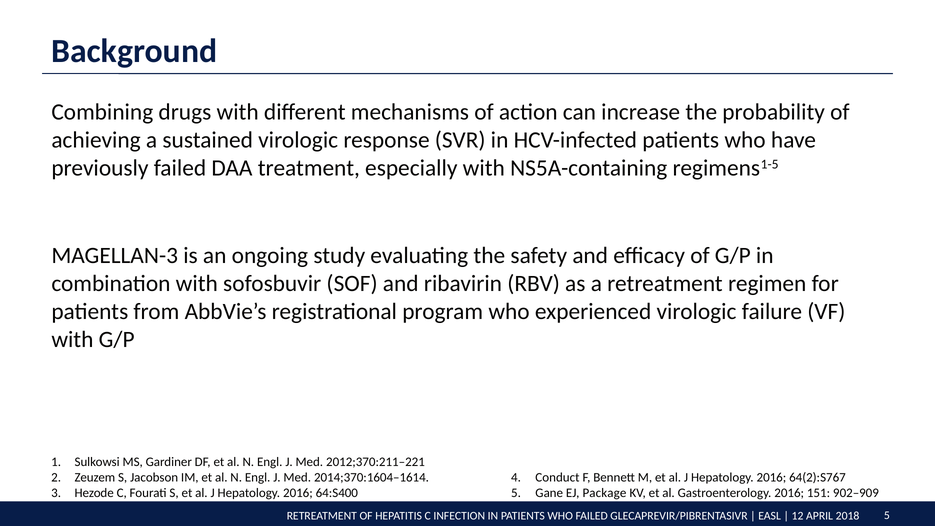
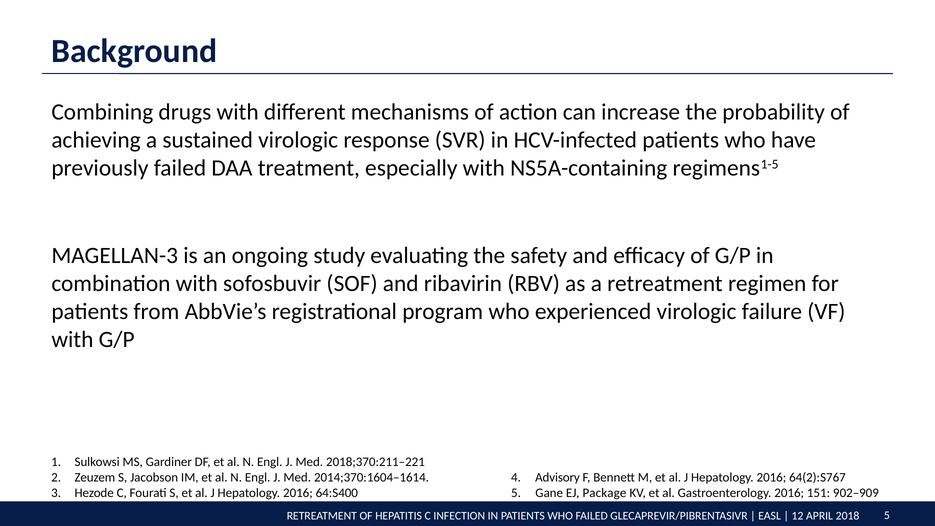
2012;370:211–221: 2012;370:211–221 -> 2018;370:211–221 (375, 462)
Conduct: Conduct -> Advisory (558, 477)
